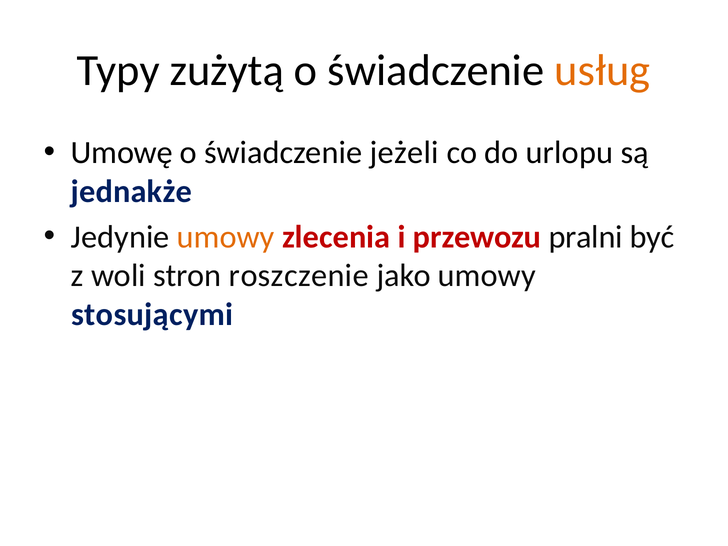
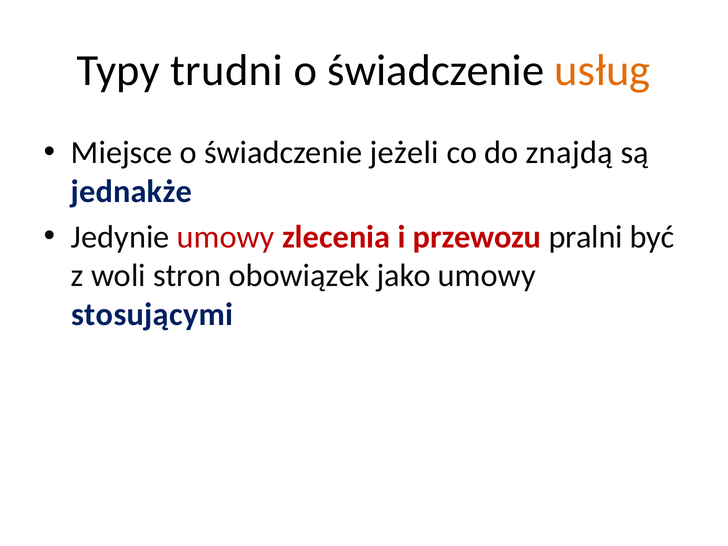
zużytą: zużytą -> trudni (227, 70)
Umowę: Umowę -> Miejsce (122, 153)
urlopu: urlopu -> znajdą (569, 153)
umowy colour: orange -> red (226, 237)
roszczenie: roszczenie -> obowiązek (299, 276)
